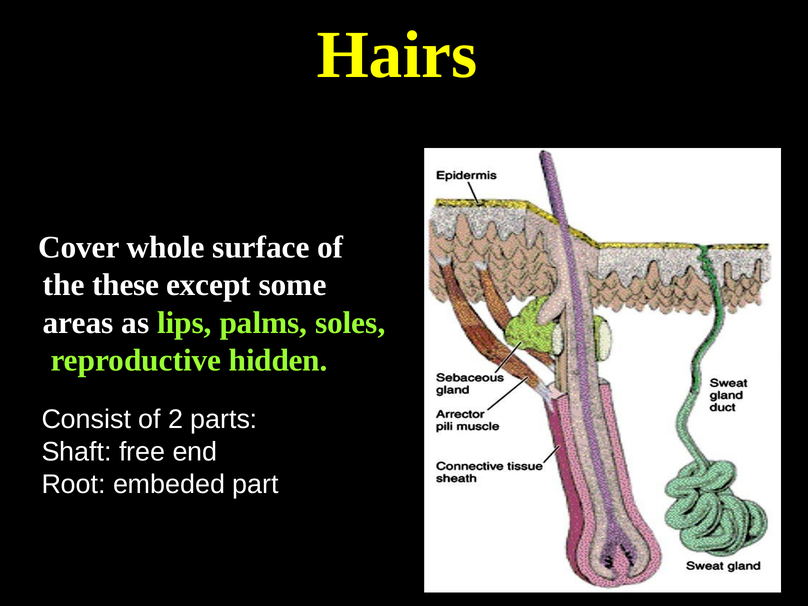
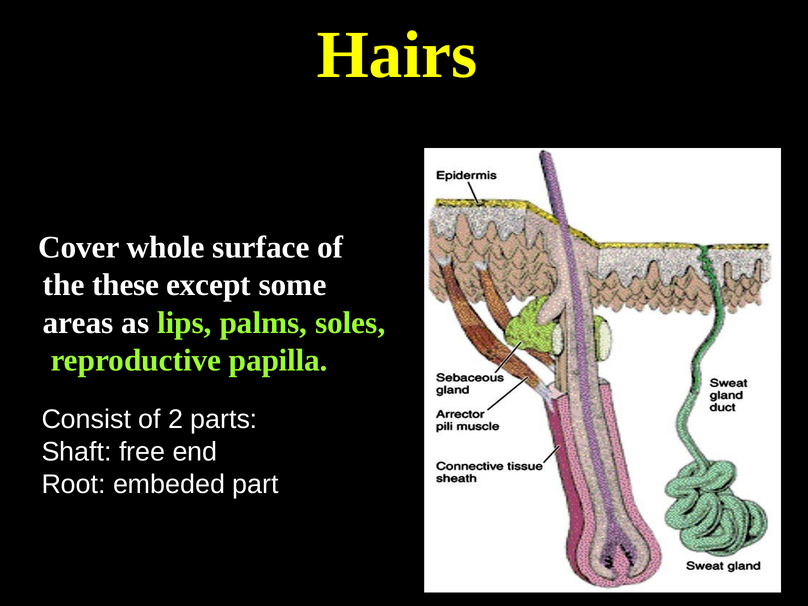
hidden: hidden -> papilla (278, 361)
